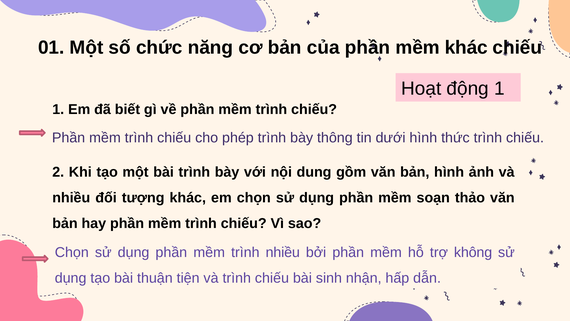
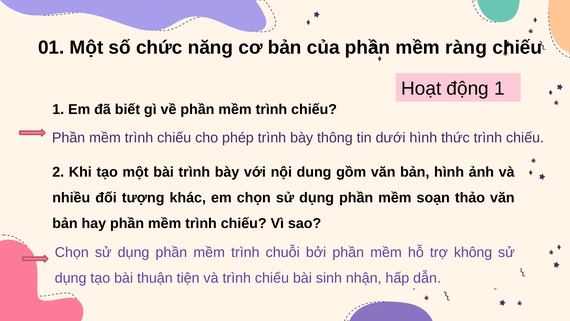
mềm khác: khác -> ràng (466, 48)
trình nhiều: nhiều -> chuỗi (283, 252)
